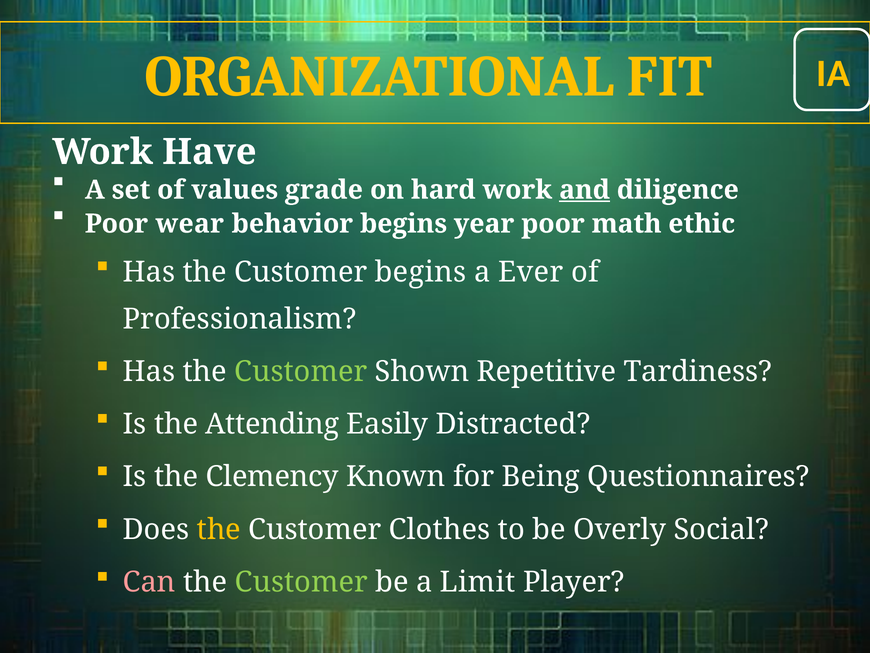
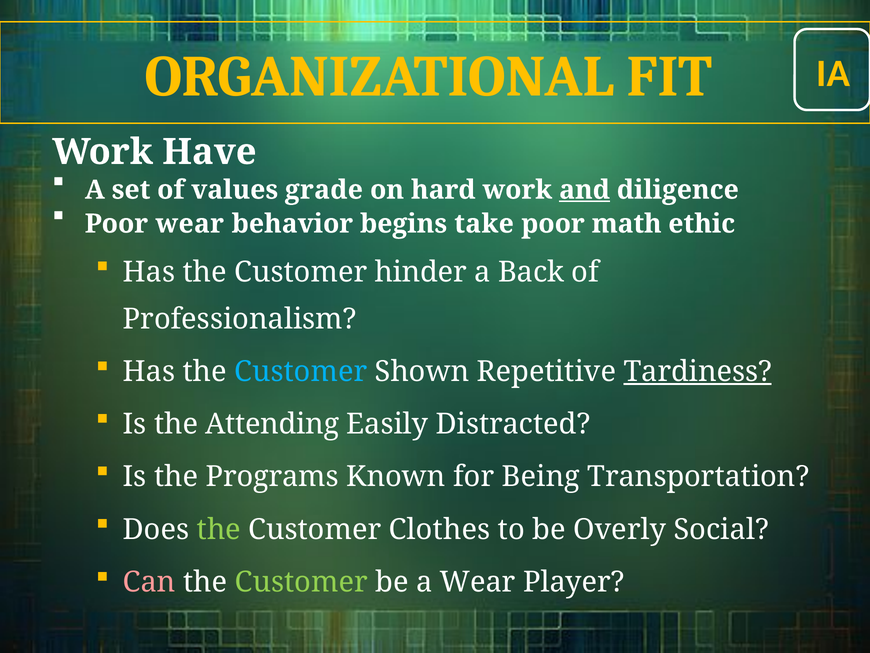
year: year -> take (484, 224)
Customer begins: begins -> hinder (421, 272)
Ever: Ever -> Back (531, 272)
Customer colour: light green -> light blue (301, 371)
Tardiness underline: none -> present (698, 371)
Clemency: Clemency -> Programs (272, 476)
Questionnaires: Questionnaires -> Transportation (698, 476)
the colour: yellow -> light green (219, 529)
a Limit: Limit -> Wear (478, 582)
